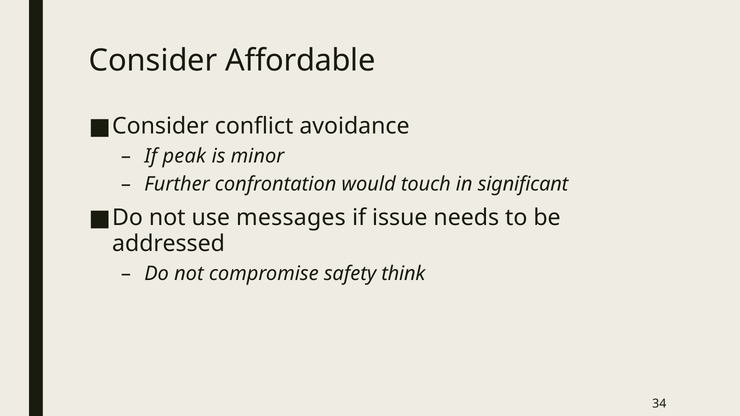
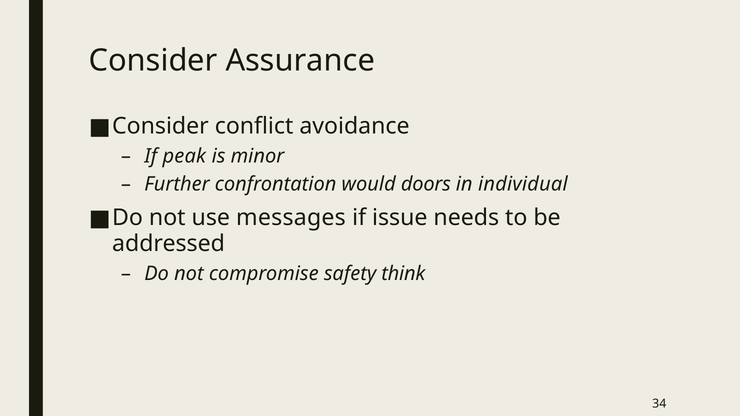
Affordable: Affordable -> Assurance (300, 61)
touch: touch -> doors (426, 184)
significant: significant -> individual (523, 184)
